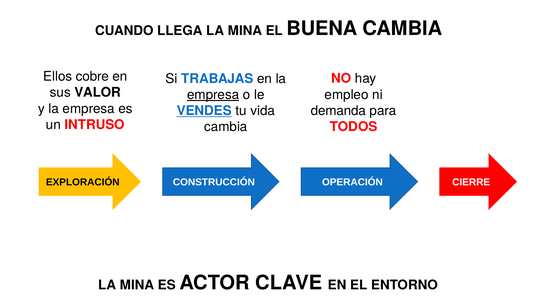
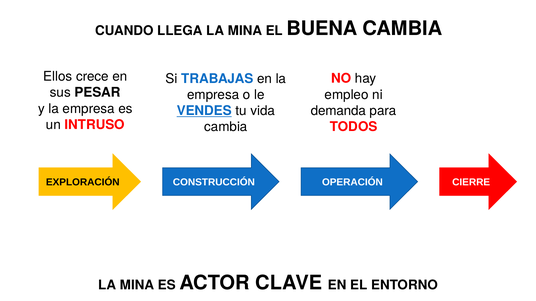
cobre: cobre -> crece (92, 77)
VALOR: VALOR -> PESAR (98, 93)
empresa underline: present -> none (213, 95)
